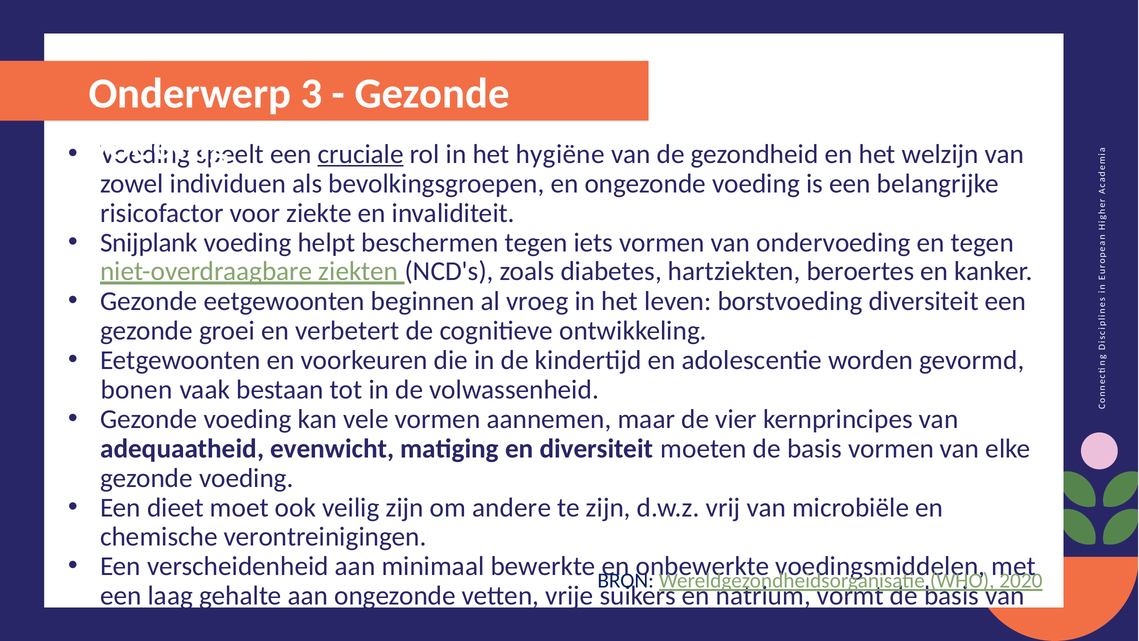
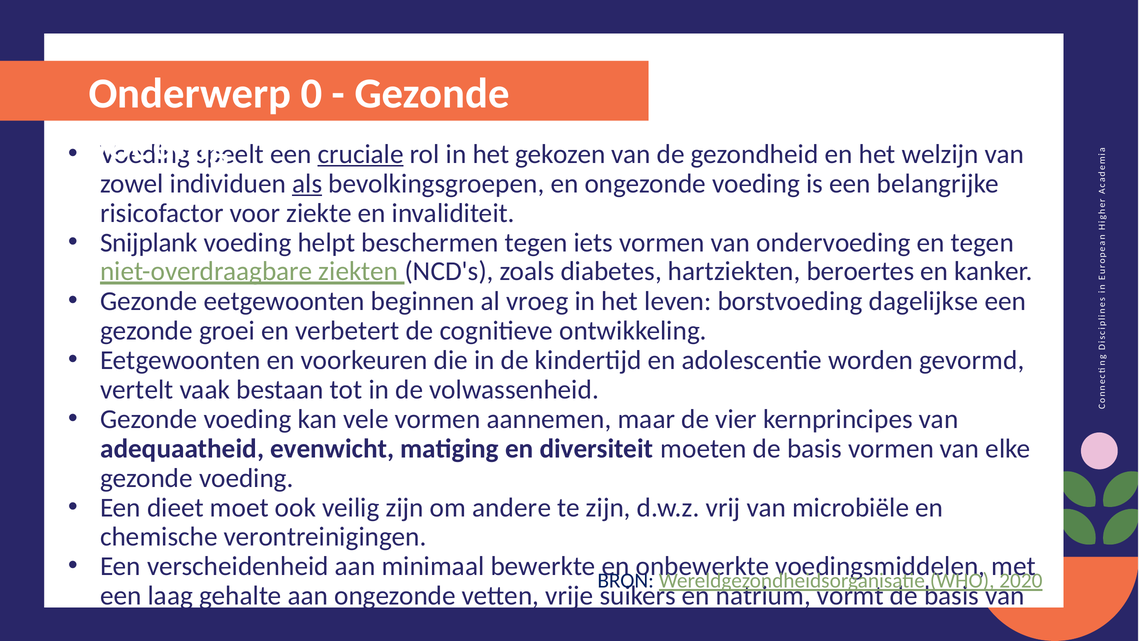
3: 3 -> 0 (312, 94)
hygiëne: hygiëne -> gekozen (560, 154)
als underline: none -> present (307, 184)
borstvoeding diversiteit: diversiteit -> dagelijkse (924, 301)
bonen: bonen -> vertelt (137, 390)
